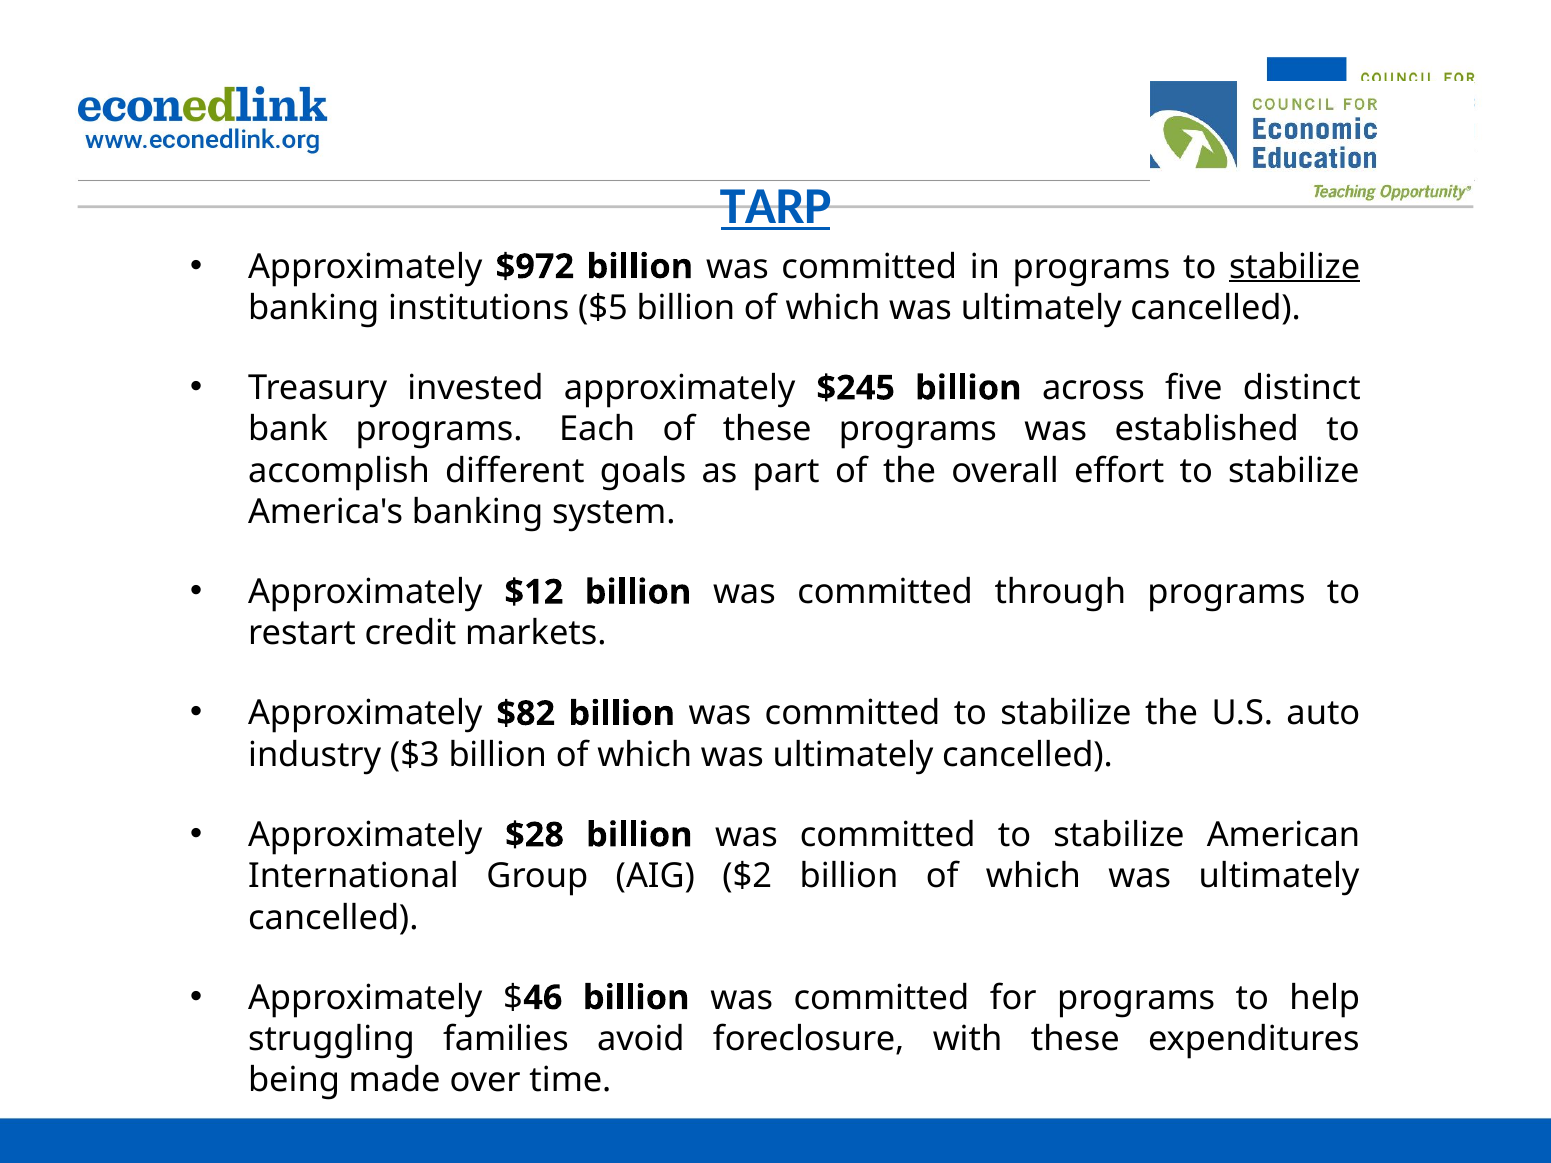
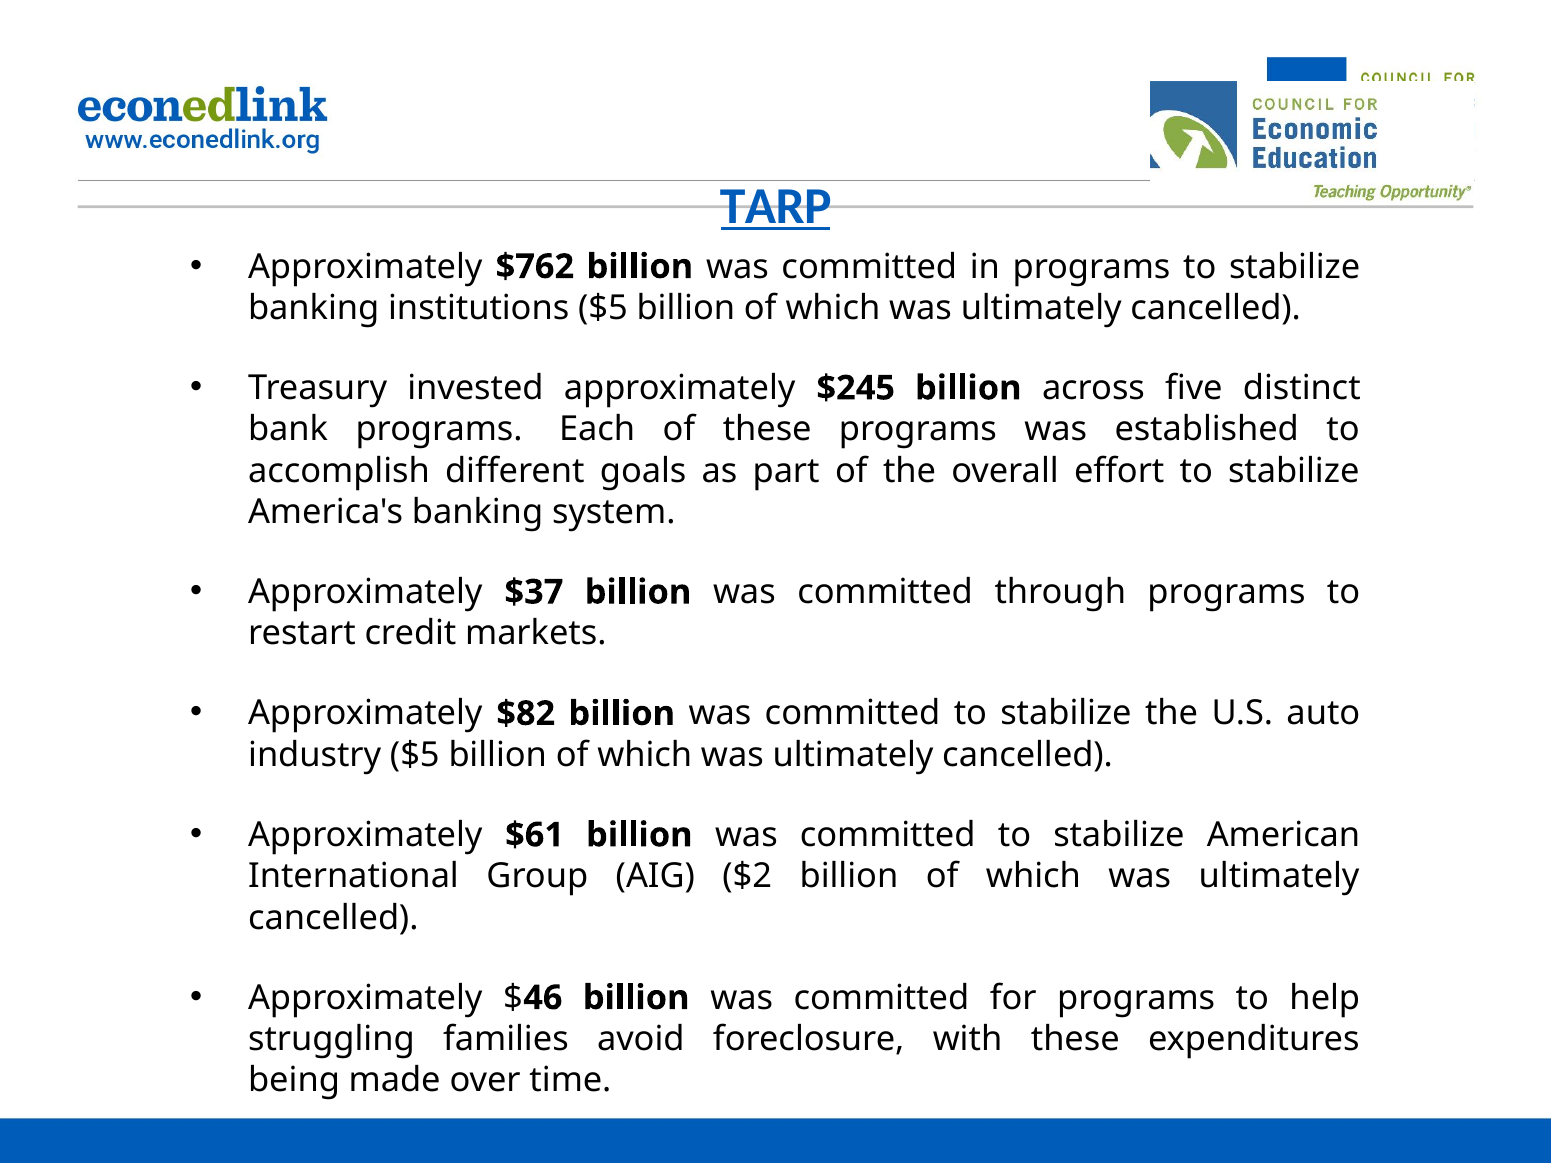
$972: $972 -> $762 (535, 267)
stabilize underline: present -> none (1295, 267)
$12: $12 -> $37 (534, 592)
industry $3: $3 -> $5 (415, 755)
$28: $28 -> $61 (535, 835)
